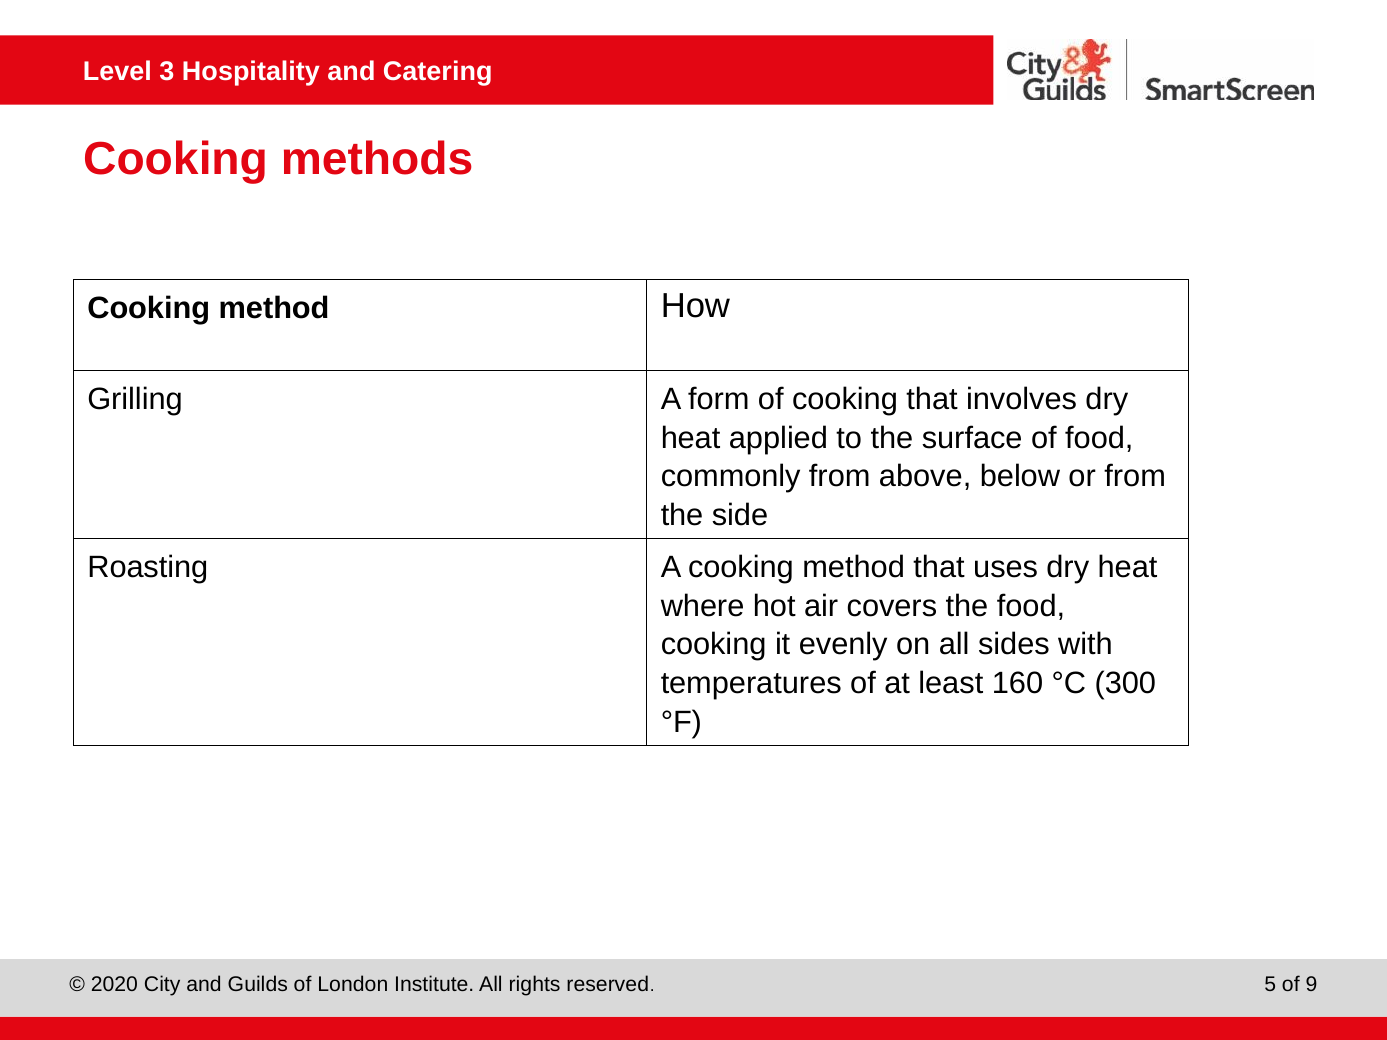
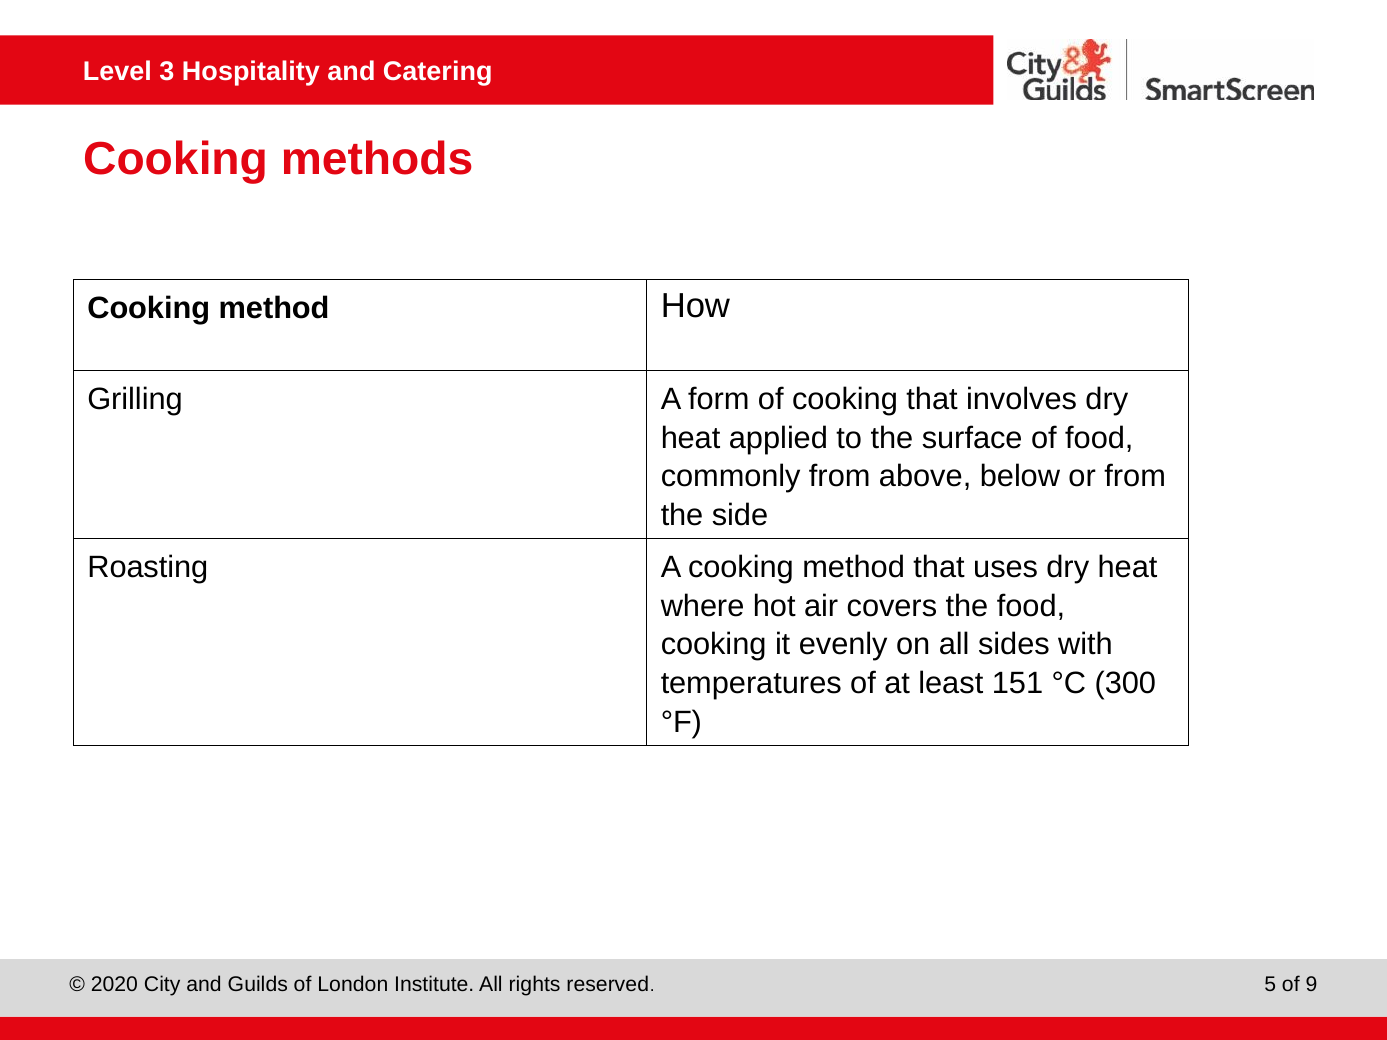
160: 160 -> 151 (1017, 684)
